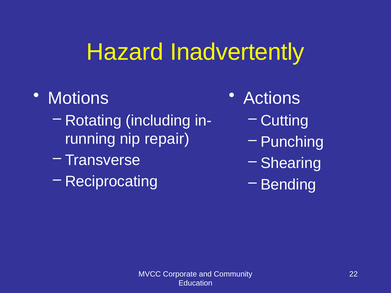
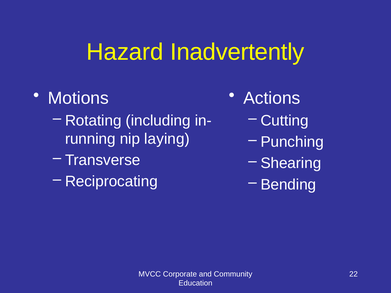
repair: repair -> laying (167, 139)
